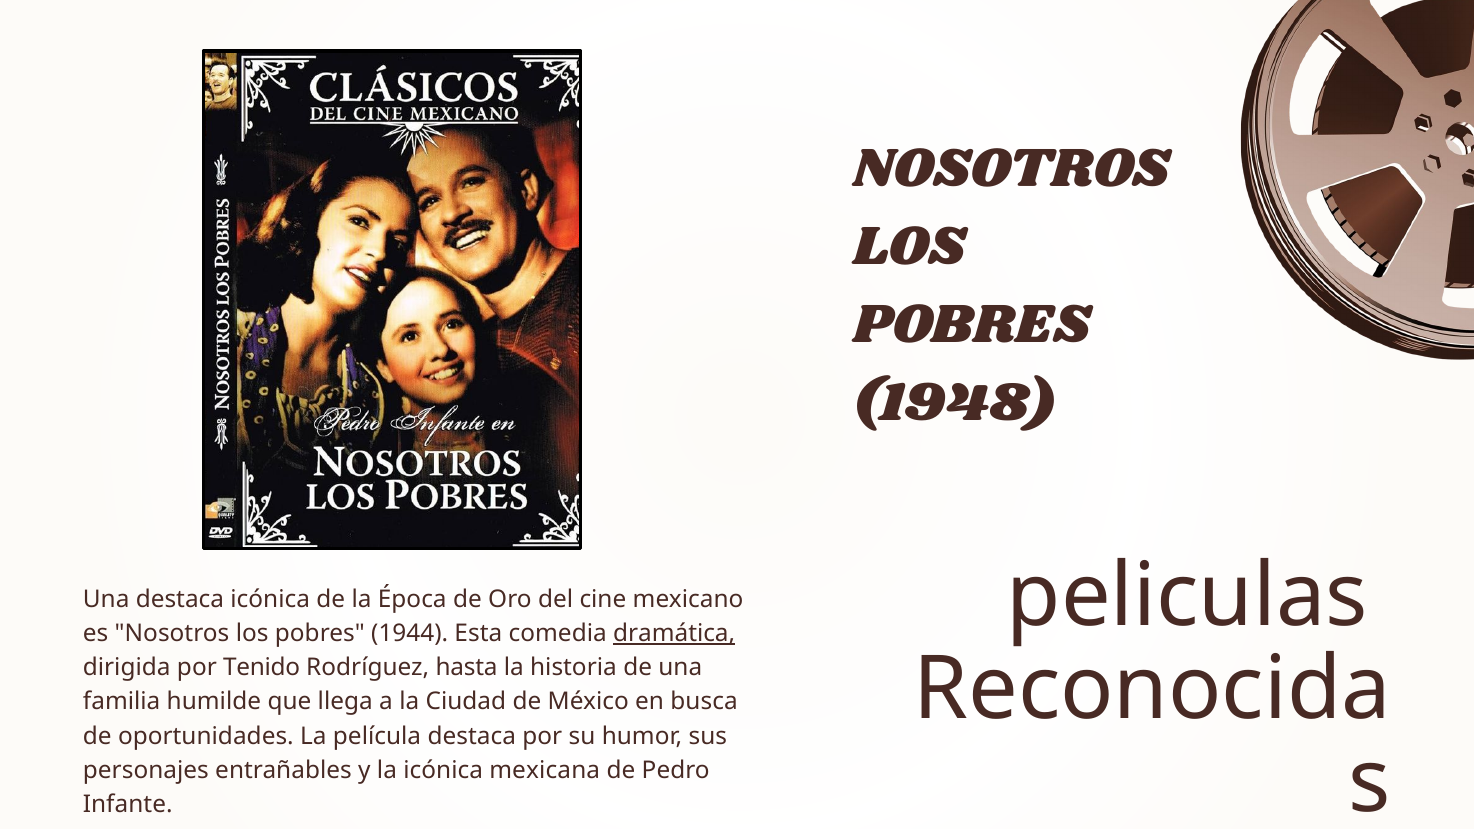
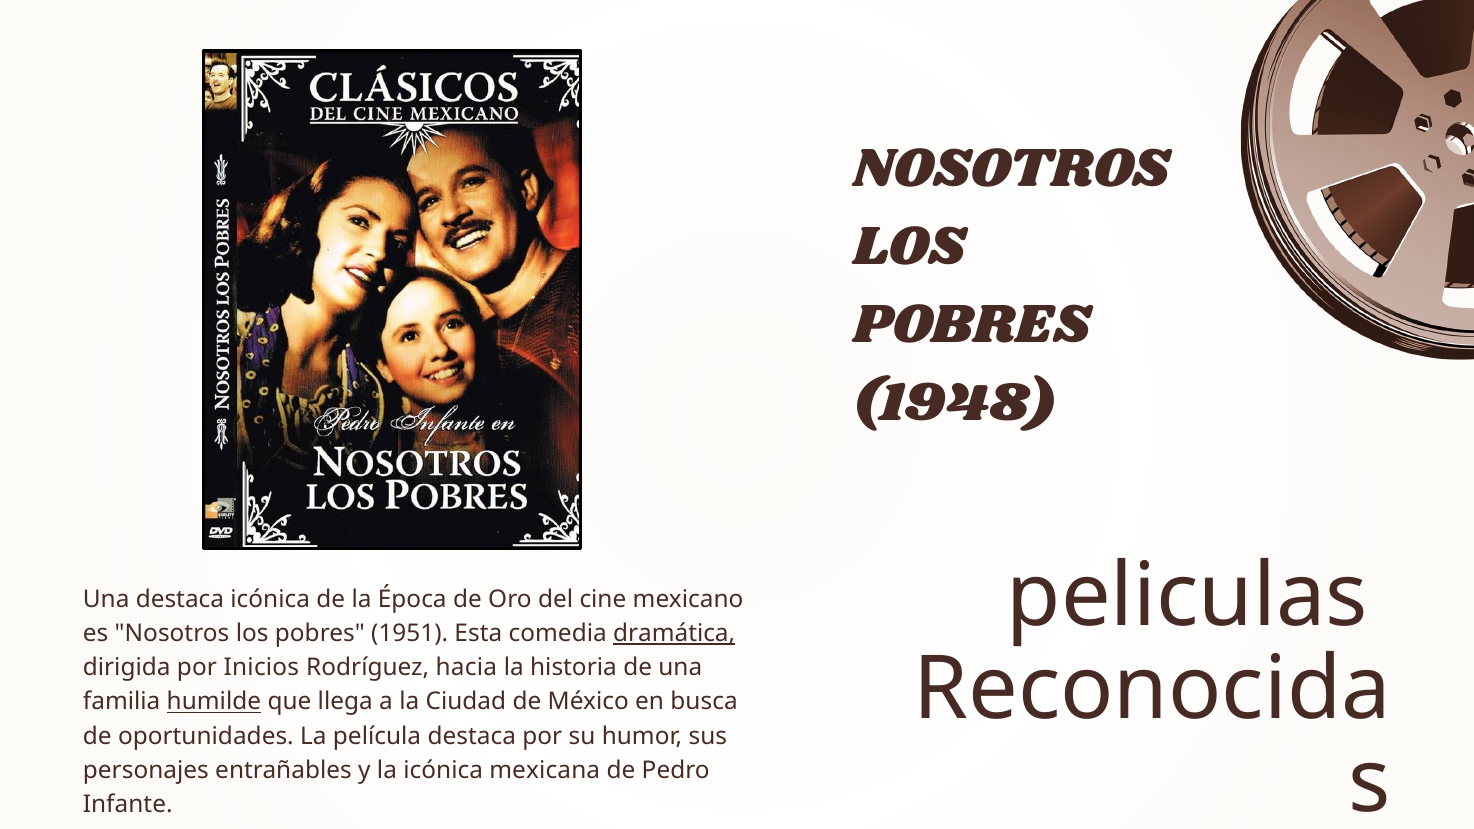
1944: 1944 -> 1951 (410, 634)
Tenido: Tenido -> Inicios (261, 668)
hasta: hasta -> hacia (466, 668)
humilde underline: none -> present (214, 702)
